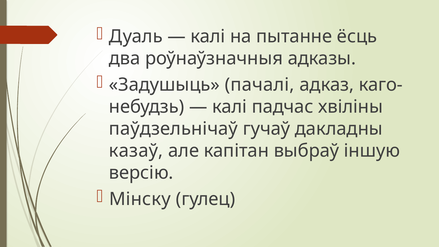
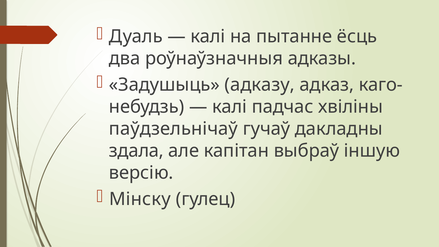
пачалі: пачалі -> адказу (260, 85)
казаў: казаў -> здала (136, 151)
